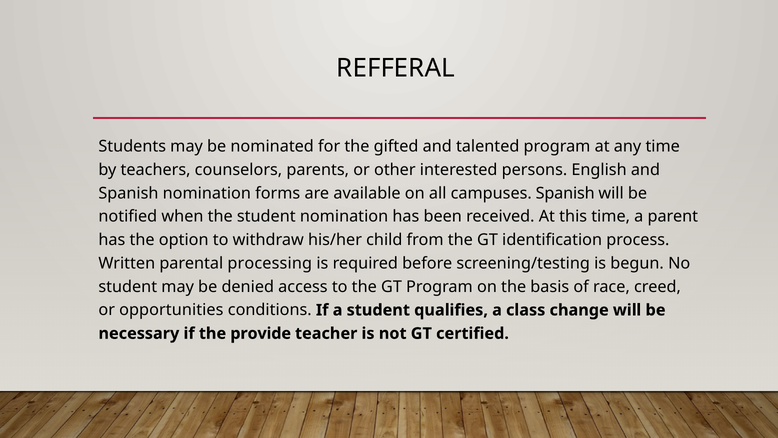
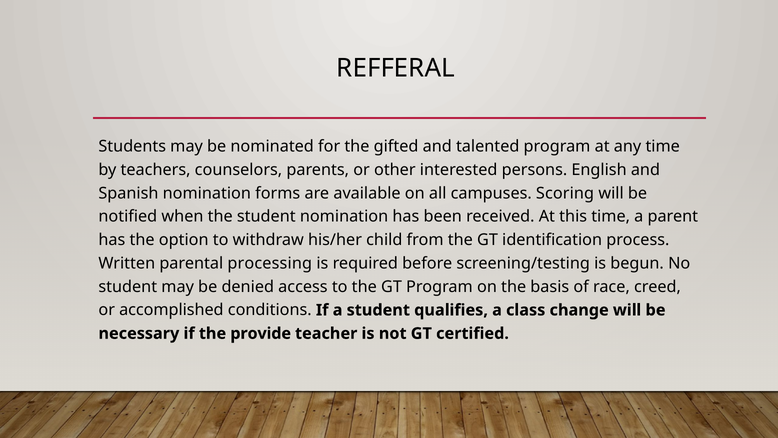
campuses Spanish: Spanish -> Scoring (565, 193)
opportunities: opportunities -> accomplished (171, 310)
